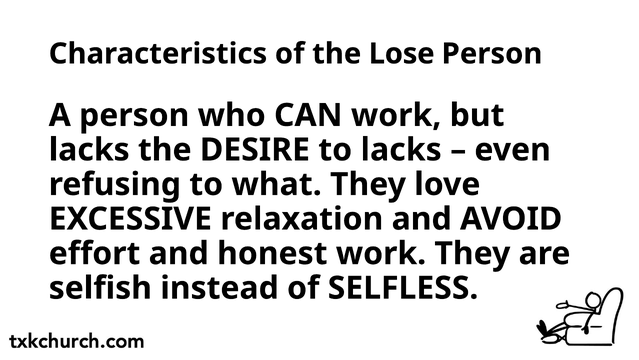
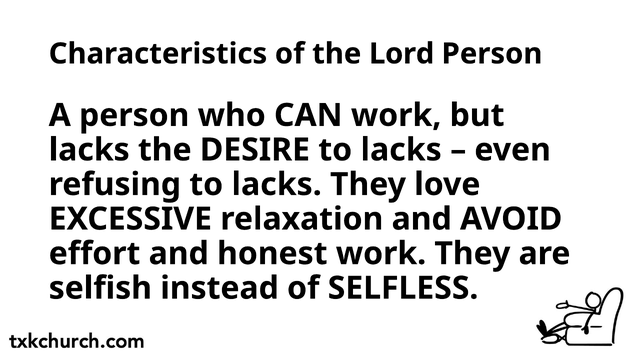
Lose: Lose -> Lord (402, 54)
refusing to what: what -> lacks (277, 184)
